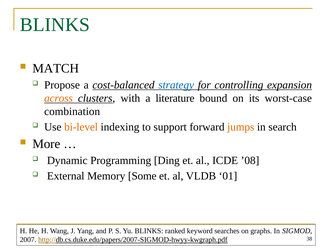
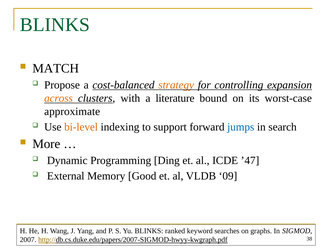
strategy colour: blue -> orange (176, 85)
combination: combination -> approximate (72, 111)
jumps colour: orange -> blue (241, 127)
’08: ’08 -> ’47 (250, 160)
Some: Some -> Good (142, 176)
01: 01 -> 09 (228, 176)
